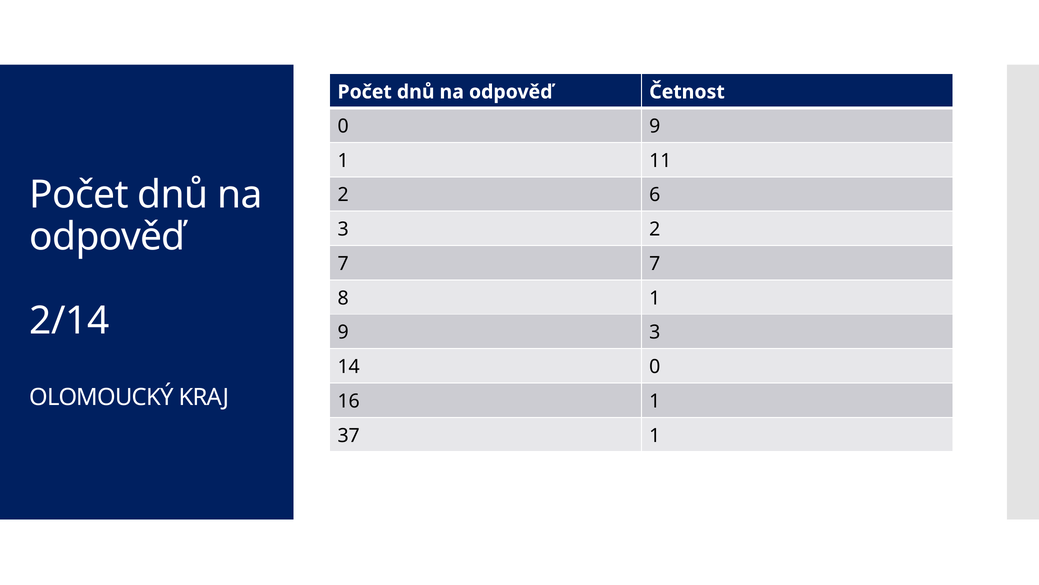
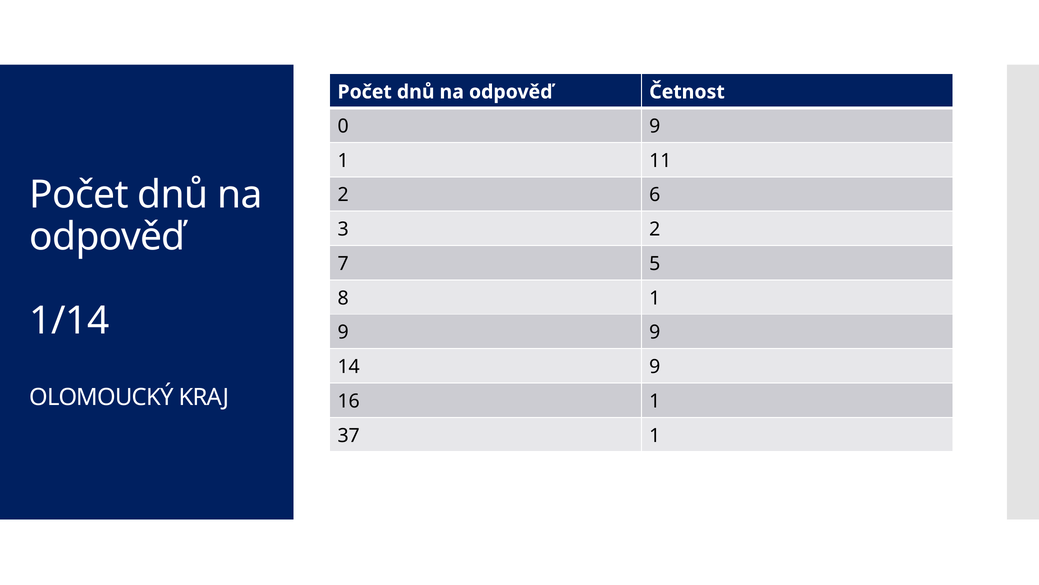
7 7: 7 -> 5 (655, 264)
2/14: 2/14 -> 1/14 (69, 321)
9 3: 3 -> 9 (655, 332)
14 0: 0 -> 9 (655, 367)
